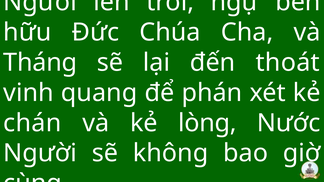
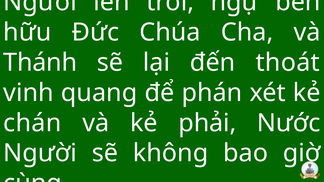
Tháng: Tháng -> Thánh (40, 63)
lòng: lòng -> phải (207, 123)
